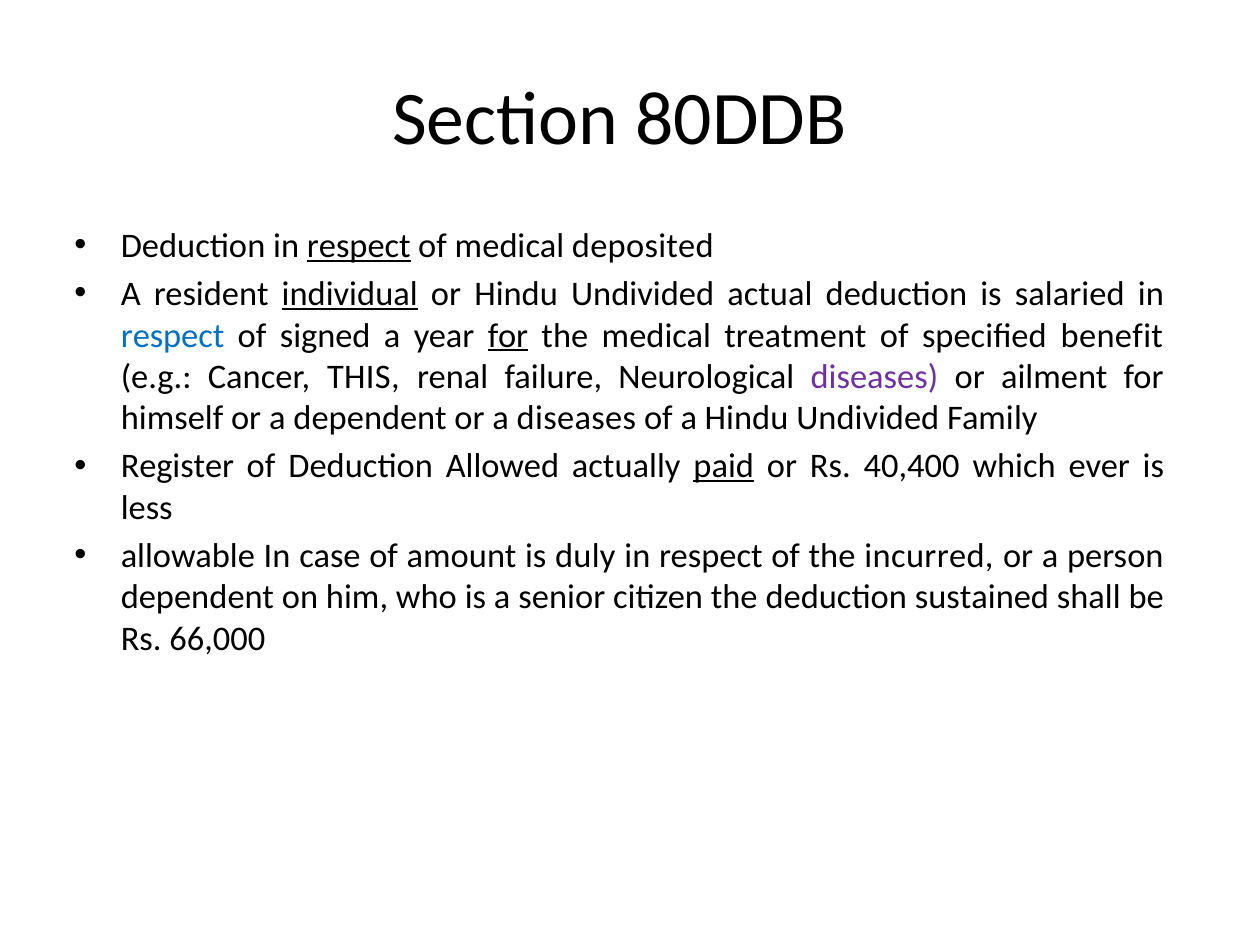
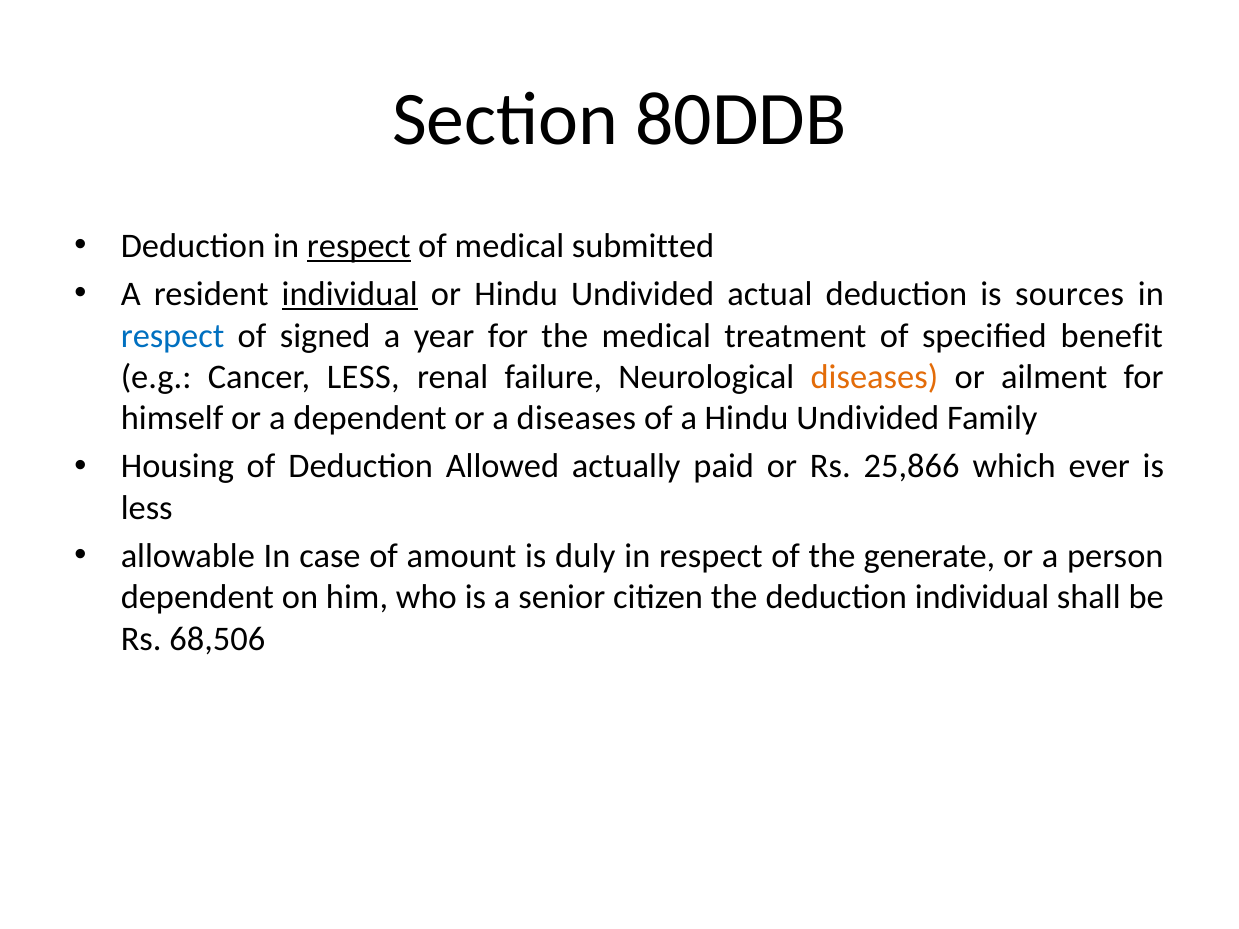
deposited: deposited -> submitted (643, 246)
salaried: salaried -> sources (1070, 294)
for underline: present -> none (508, 336)
Cancer THIS: THIS -> LESS (363, 377)
diseases colour: purple -> orange (874, 377)
Register: Register -> Housing (177, 467)
paid underline: present -> none (724, 467)
40,400: 40,400 -> 25,866 (912, 467)
incurred: incurred -> generate (929, 556)
deduction sustained: sustained -> individual (982, 598)
66,000: 66,000 -> 68,506 (217, 639)
